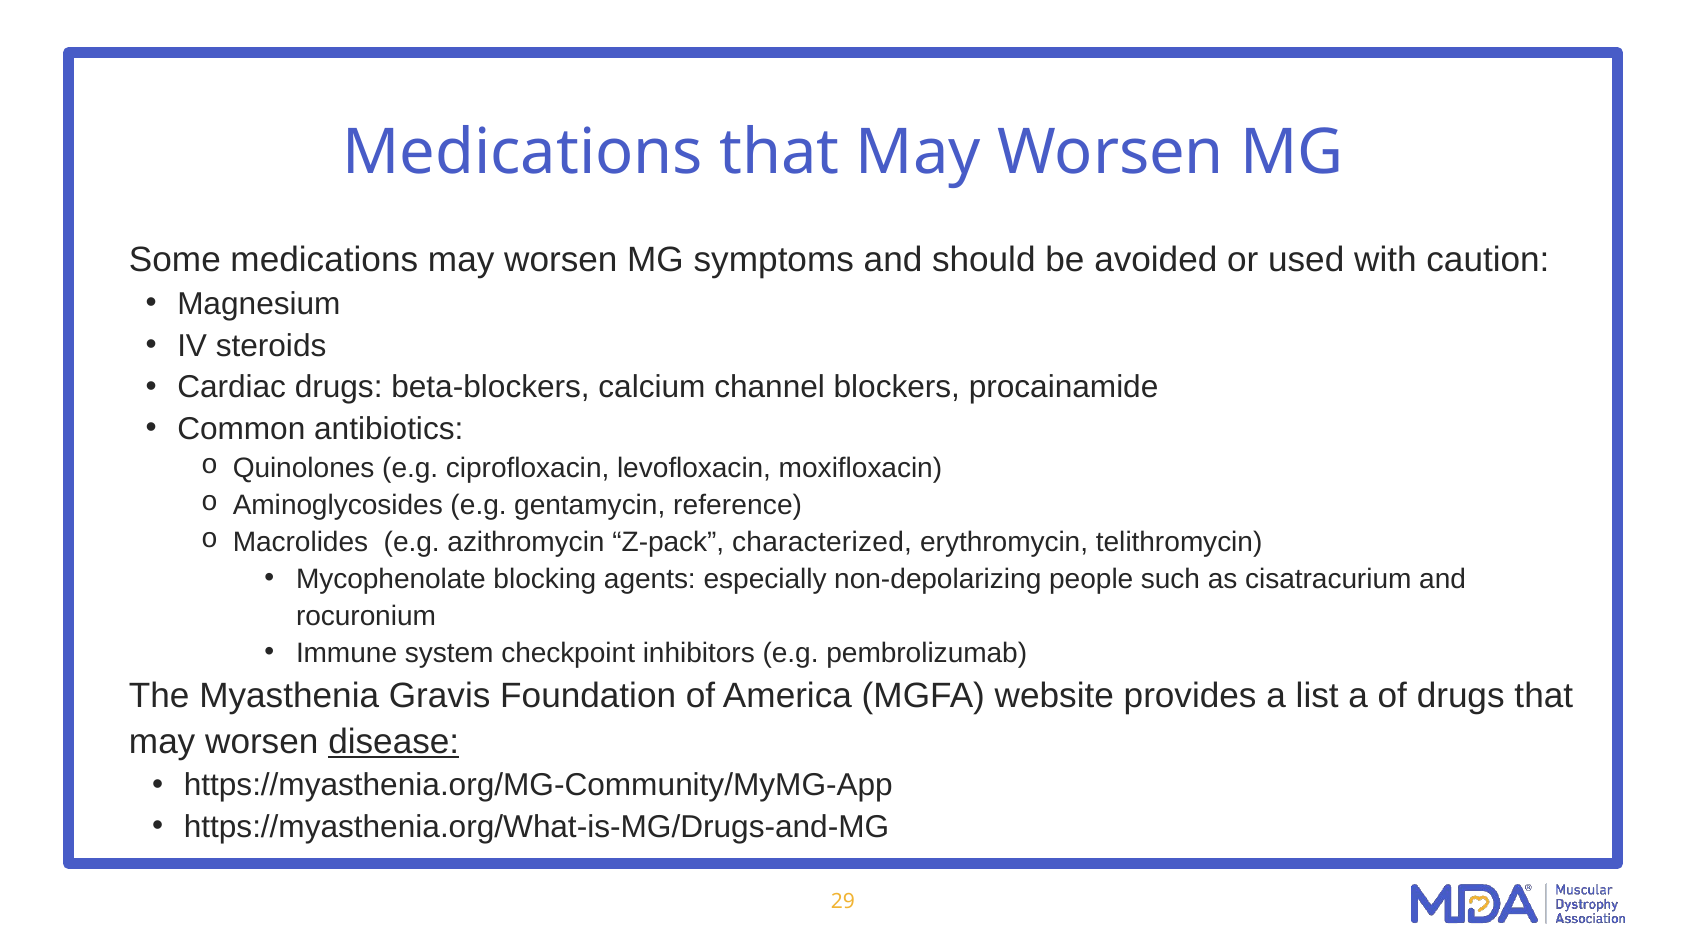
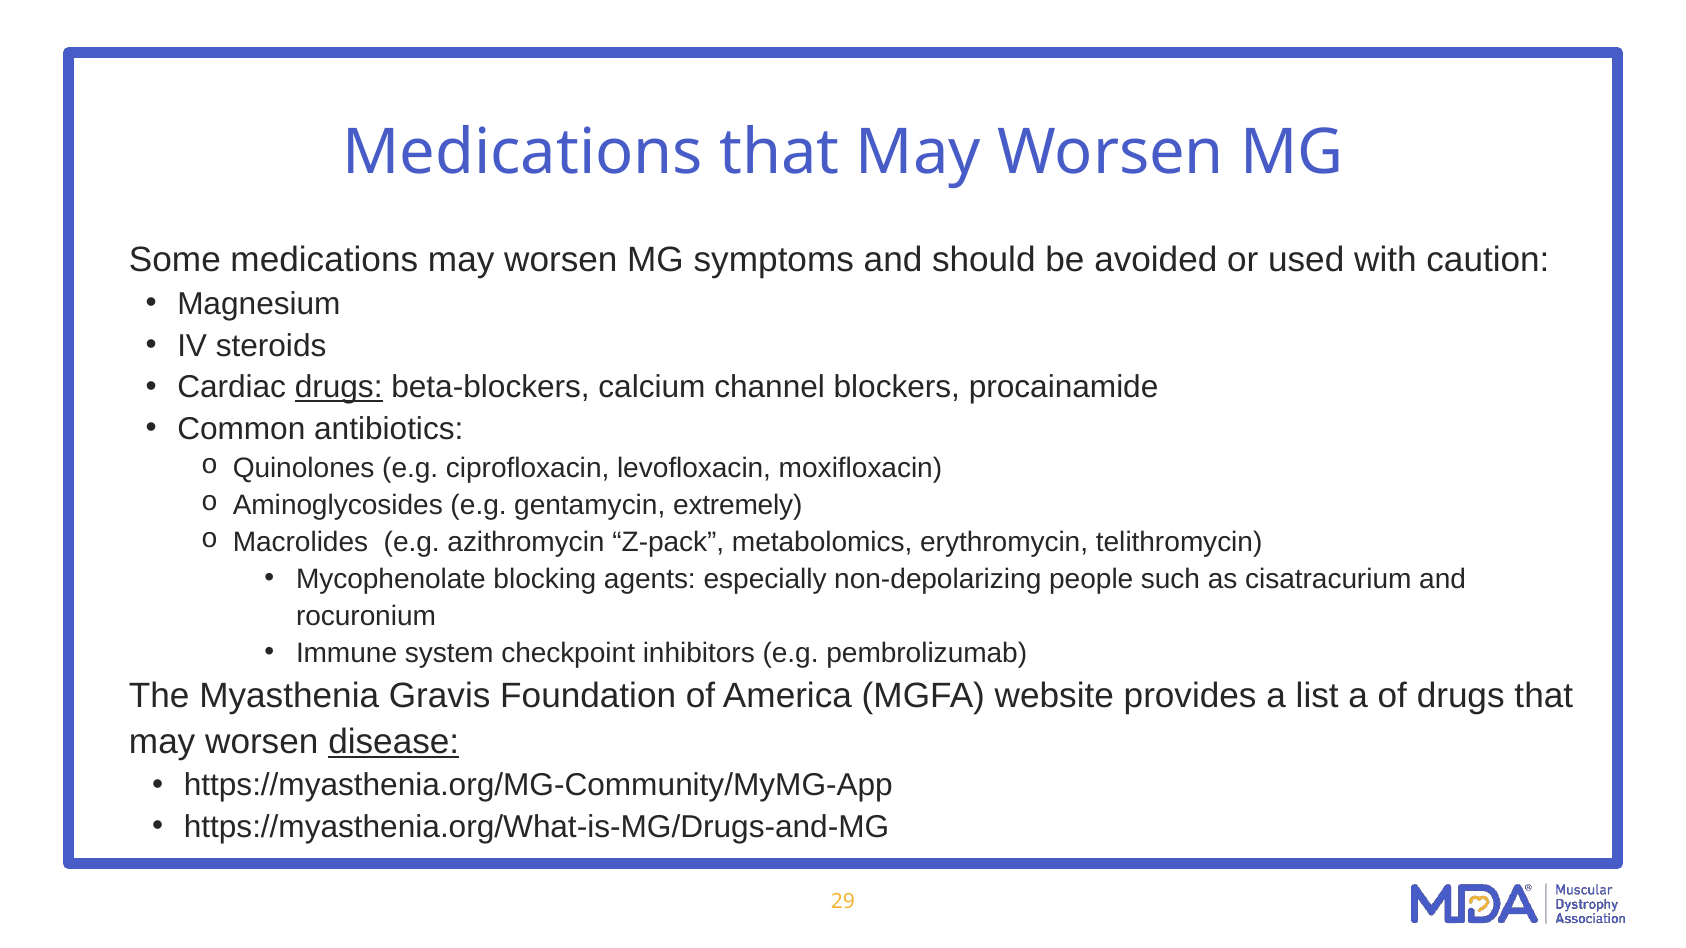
drugs underline: none -> present (339, 387)
reference: reference -> extremely (738, 505)
characterized: characterized -> metabolomics (822, 542)
